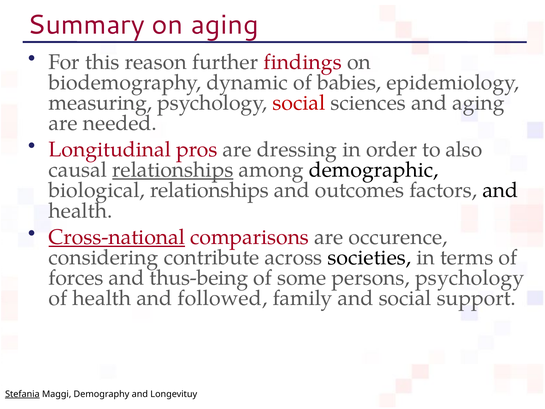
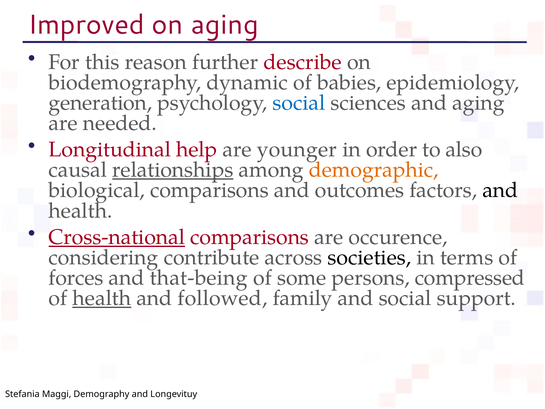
Summary: Summary -> Improved (86, 25)
findings: findings -> describe (303, 62)
measuring: measuring -> generation (100, 103)
social colour: red -> blue (299, 103)
pros: pros -> help (197, 149)
dressing: dressing -> younger (297, 149)
demographic colour: black -> orange (374, 170)
biological relationships: relationships -> comparisons (209, 190)
thus-being: thus-being -> that-being (199, 278)
persons psychology: psychology -> compressed (470, 278)
health underline: none -> present (102, 298)
Stefania underline: present -> none (22, 394)
